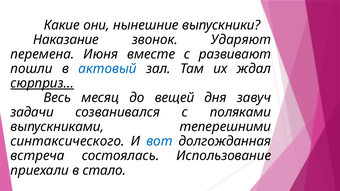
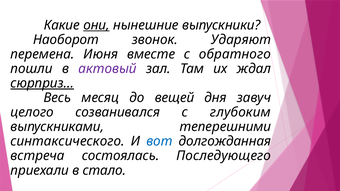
они underline: none -> present (96, 25)
Наказание: Наказание -> Наоборот (66, 40)
развивают: развивают -> обратного (235, 54)
актовый colour: blue -> purple (108, 69)
задачи: задачи -> целого (32, 112)
поляками: поляками -> глубоким (240, 112)
Использование: Использование -> Последующего (224, 156)
